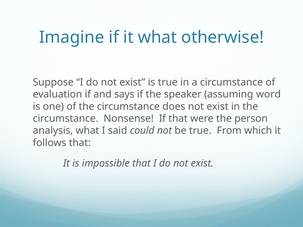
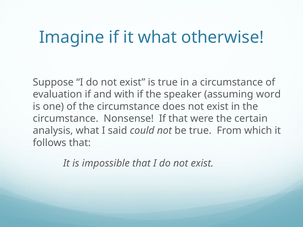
says: says -> with (124, 94)
person: person -> certain (251, 119)
